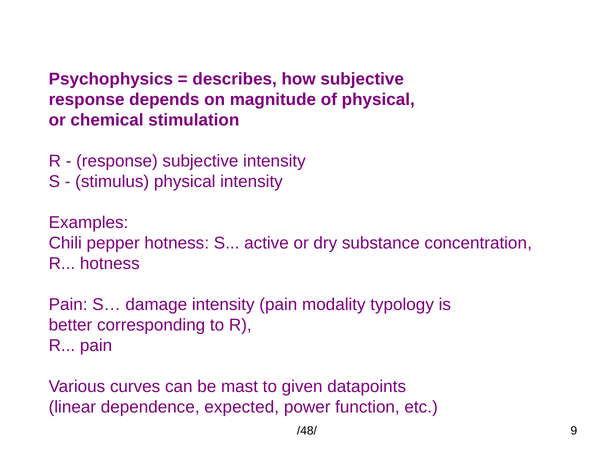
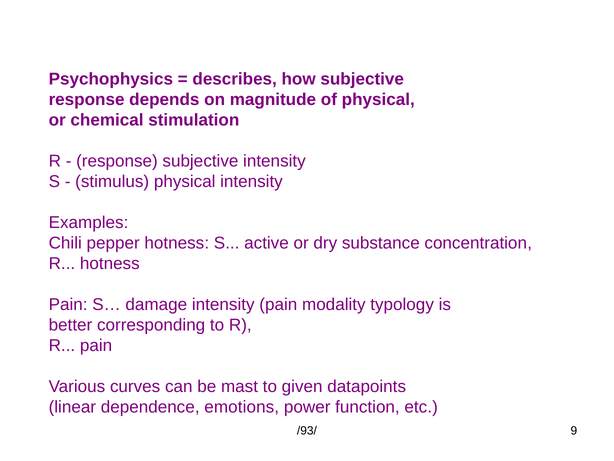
expected: expected -> emotions (242, 407)
/48/: /48/ -> /93/ (307, 430)
